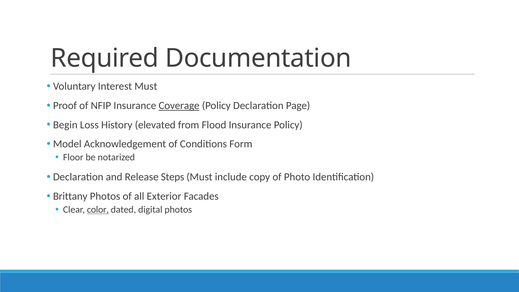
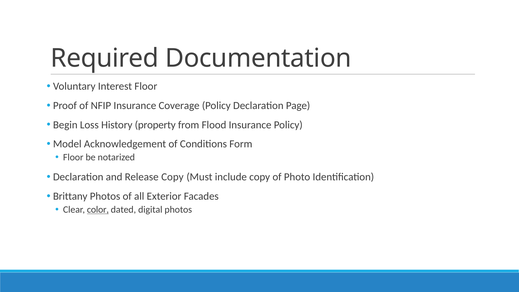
Interest Must: Must -> Floor (146, 86)
Coverage underline: present -> none (179, 106)
elevated: elevated -> property (155, 125)
Release Steps: Steps -> Copy (172, 177)
